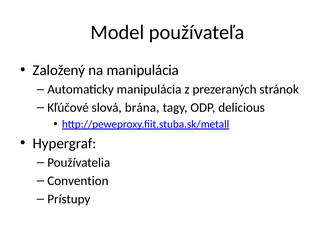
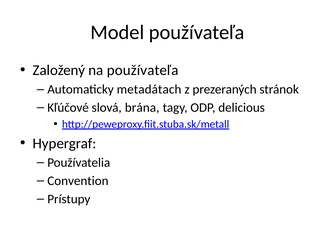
na manipulácia: manipulácia -> používateľa (143, 70)
Automaticky manipulácia: manipulácia -> metadátach (149, 90)
